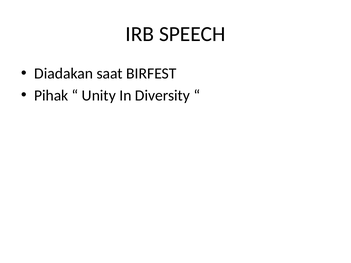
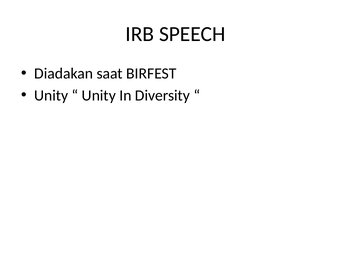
Pihak: Pihak -> Unity (51, 95)
